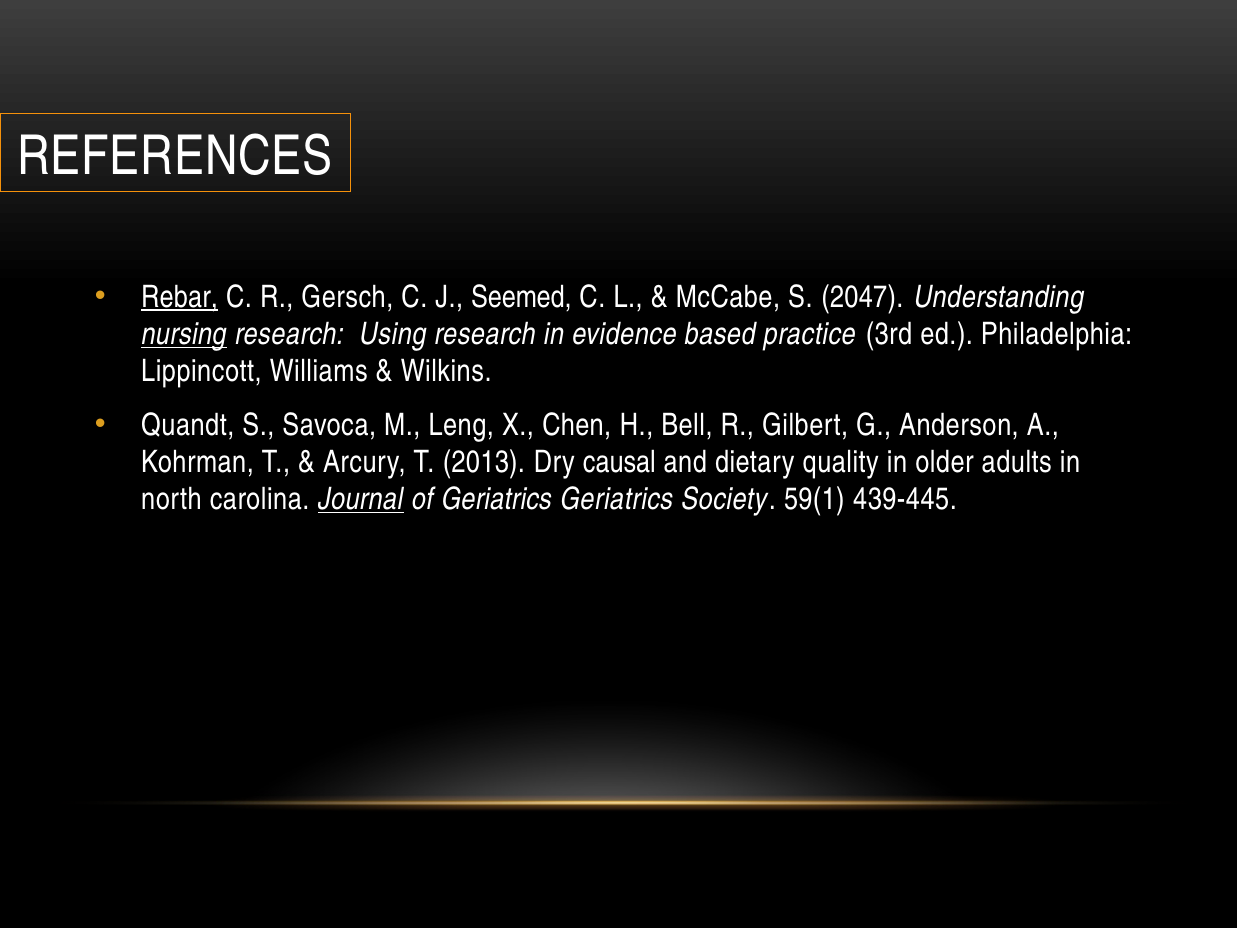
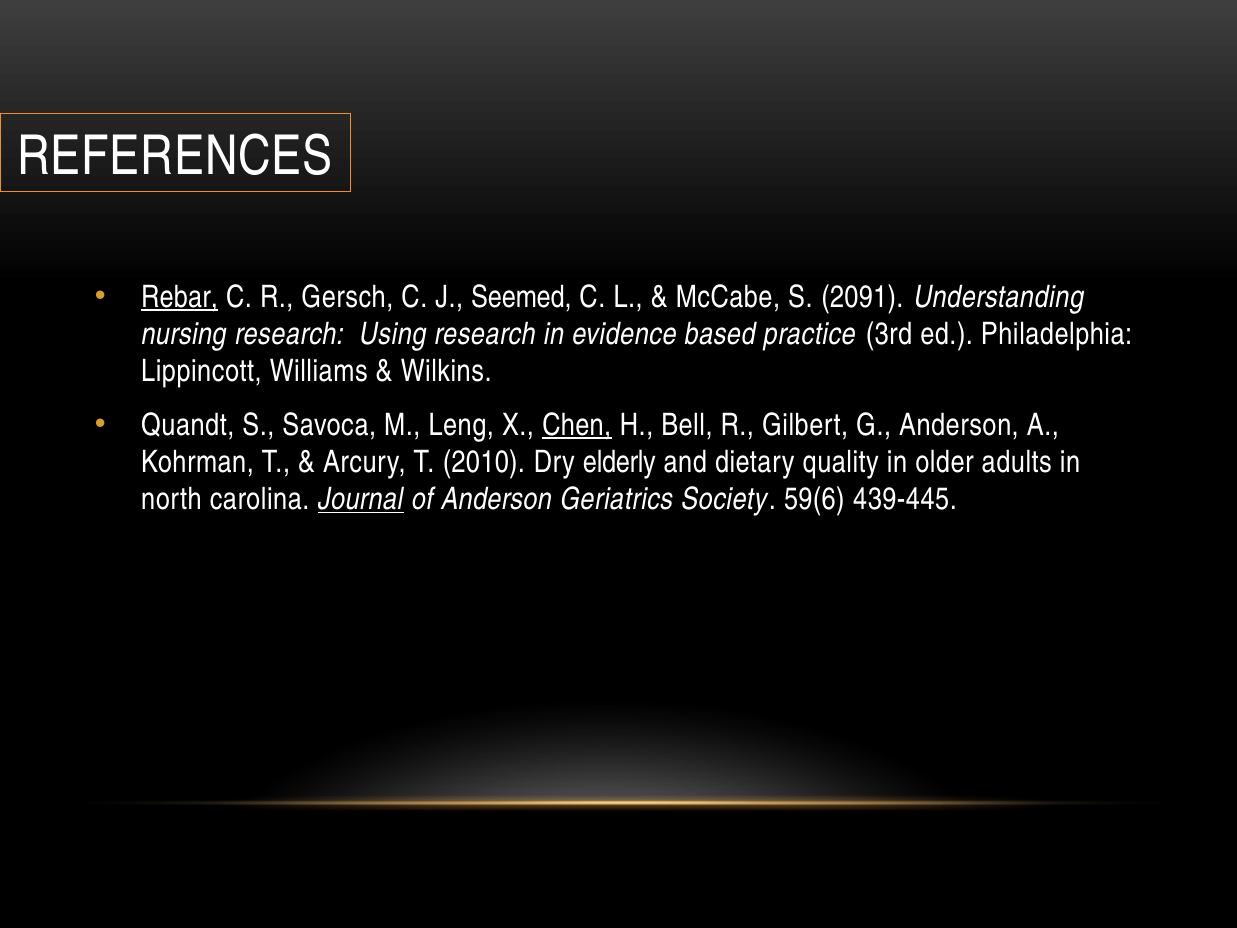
2047: 2047 -> 2091 (862, 297)
nursing underline: present -> none (184, 334)
Chen underline: none -> present (577, 425)
2013: 2013 -> 2010 (484, 462)
causal: causal -> elderly (619, 462)
of Geriatrics: Geriatrics -> Anderson (497, 499)
59(1: 59(1 -> 59(6 (814, 499)
